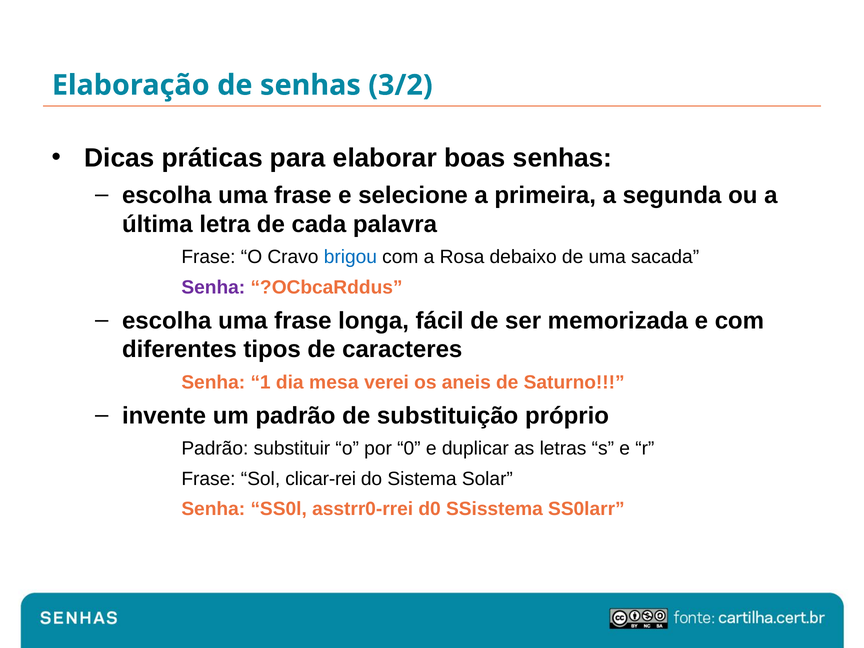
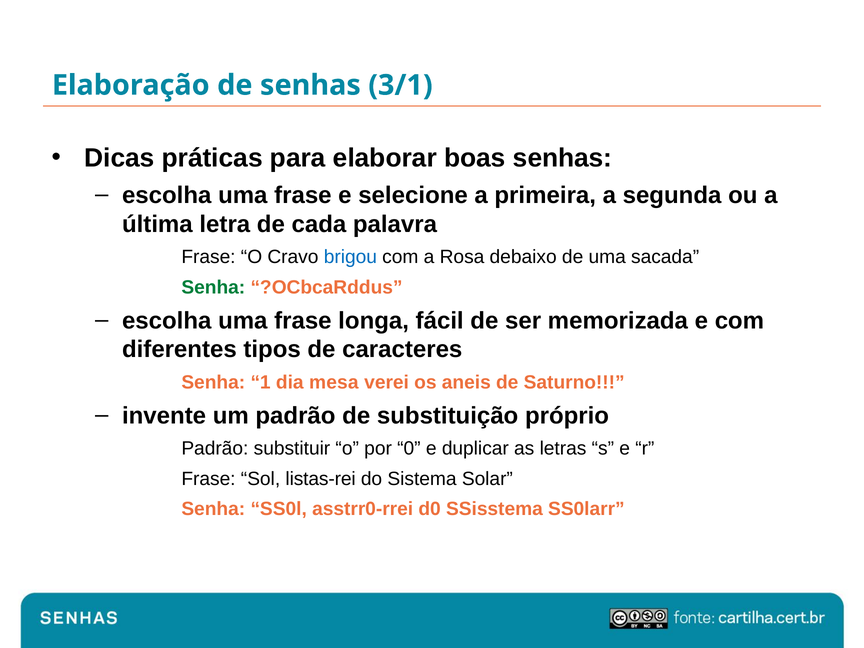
3/2: 3/2 -> 3/1 (400, 85)
Senha colour: purple -> green (213, 287)
clicar-rei: clicar-rei -> listas-rei (321, 479)
